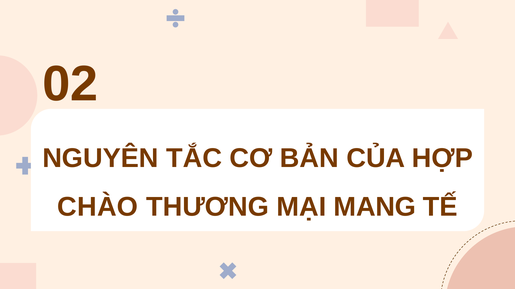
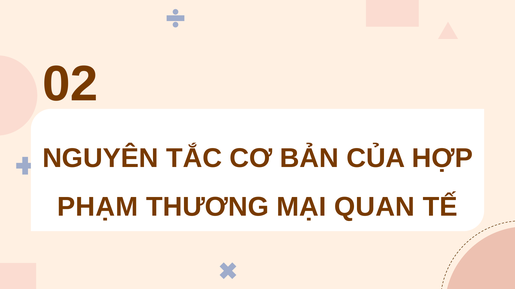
CHÀO: CHÀO -> PHẠM (98, 207)
MANG: MANG -> QUAN (374, 207)
